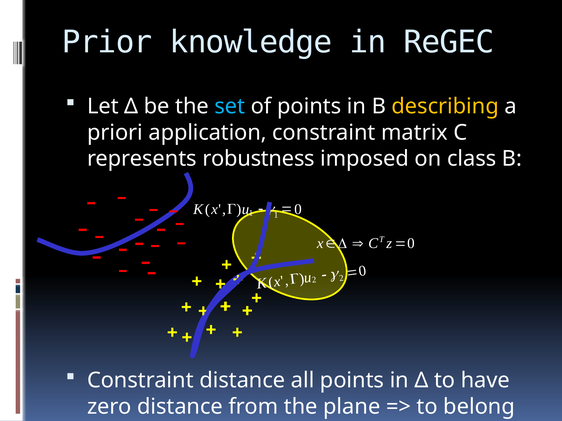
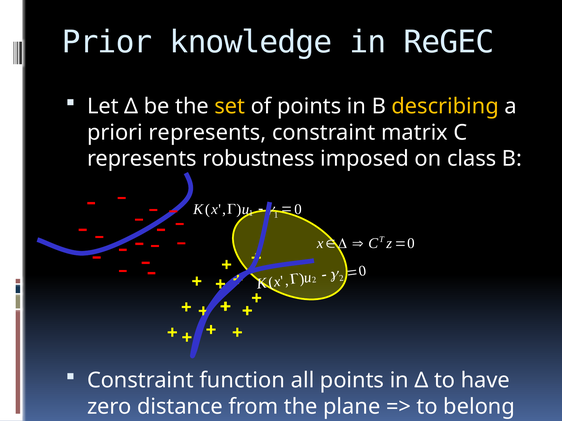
set colour: light blue -> yellow (230, 106)
priori application: application -> represents (207, 133)
Constraint distance: distance -> function (242, 381)
